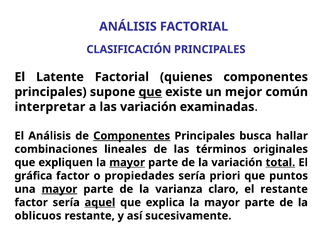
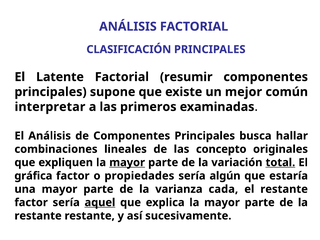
quienes: quienes -> resumir (186, 77)
que underline: present -> none (150, 92)
las variación: variación -> primeros (148, 107)
Componentes underline: present -> none (132, 136)
términos: términos -> concepto (221, 149)
priori: priori -> algún (225, 176)
puntos: puntos -> estaría (289, 176)
mayor underline: present -> none (59, 189)
claro: claro -> cada (223, 189)
oblicuos: oblicuos -> restante (38, 216)
